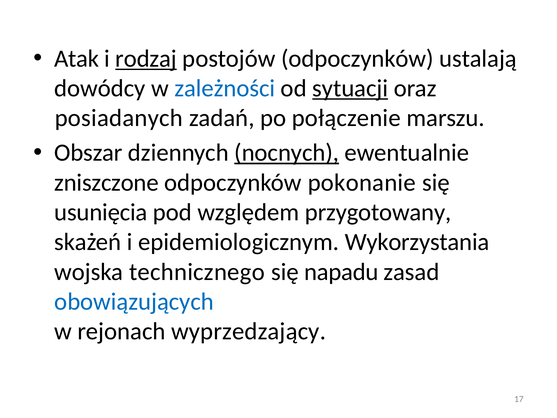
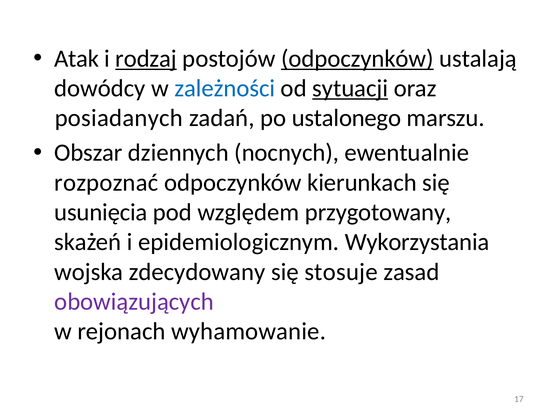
odpoczynków underline: none -> present (357, 59)
połączenie: połączenie -> ustalonego (346, 118)
nocnych underline: present -> none (287, 153)
zniszczone: zniszczone -> rozpoznać (106, 182)
pokonanie: pokonanie -> kierunkach (362, 182)
technicznego: technicznego -> zdecydowany (197, 272)
napadu: napadu -> stosuje (341, 272)
obowiązujących colour: blue -> purple (134, 301)
wyprzedzający: wyprzedzający -> wyhamowanie (249, 331)
